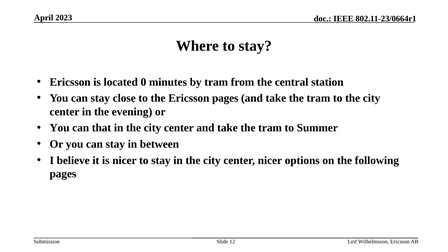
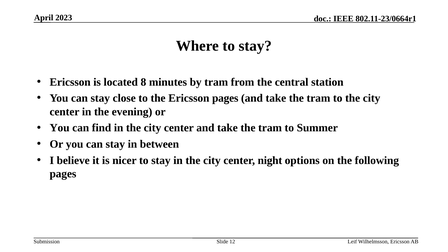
0: 0 -> 8 (143, 82)
that: that -> find (102, 128)
center nicer: nicer -> night (270, 160)
